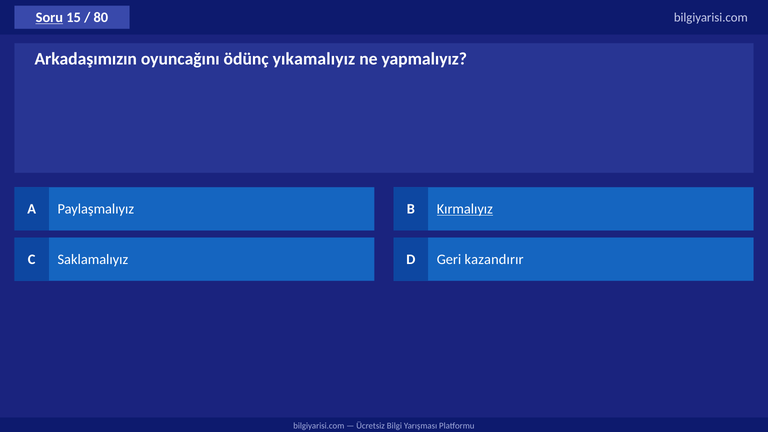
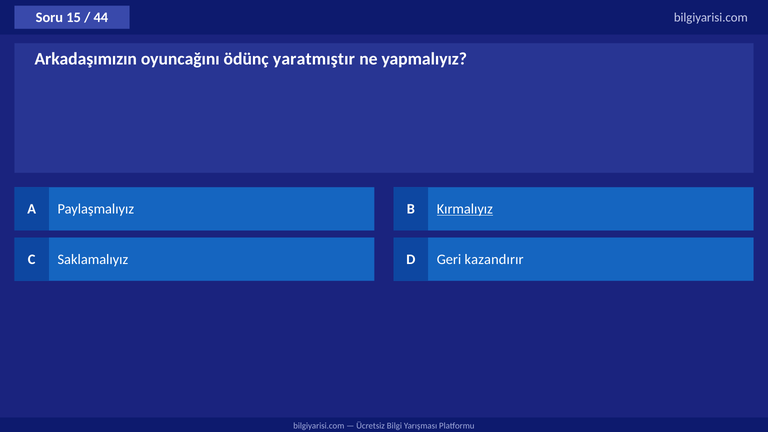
Soru underline: present -> none (49, 18)
80: 80 -> 44 (101, 18)
yıkamalıyız: yıkamalıyız -> yaratmıştır (314, 59)
